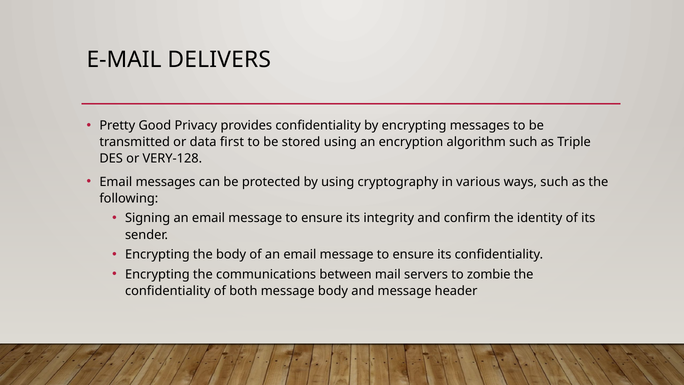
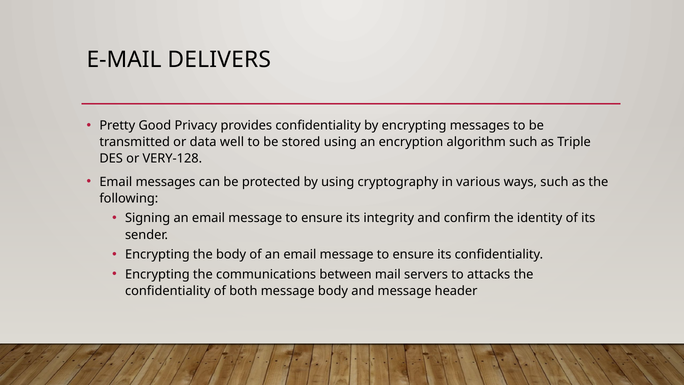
ﬁrst: ﬁrst -> well (232, 142)
zombie: zombie -> attacks (489, 274)
